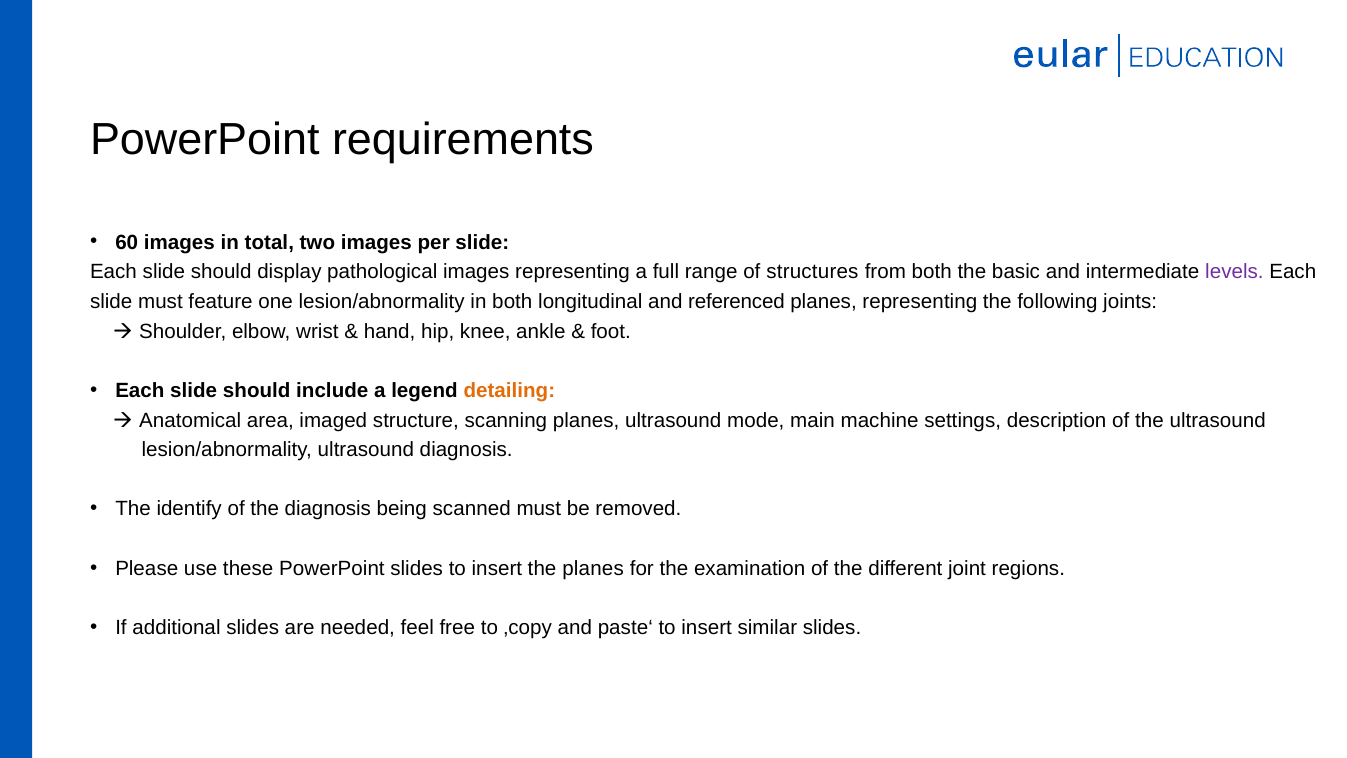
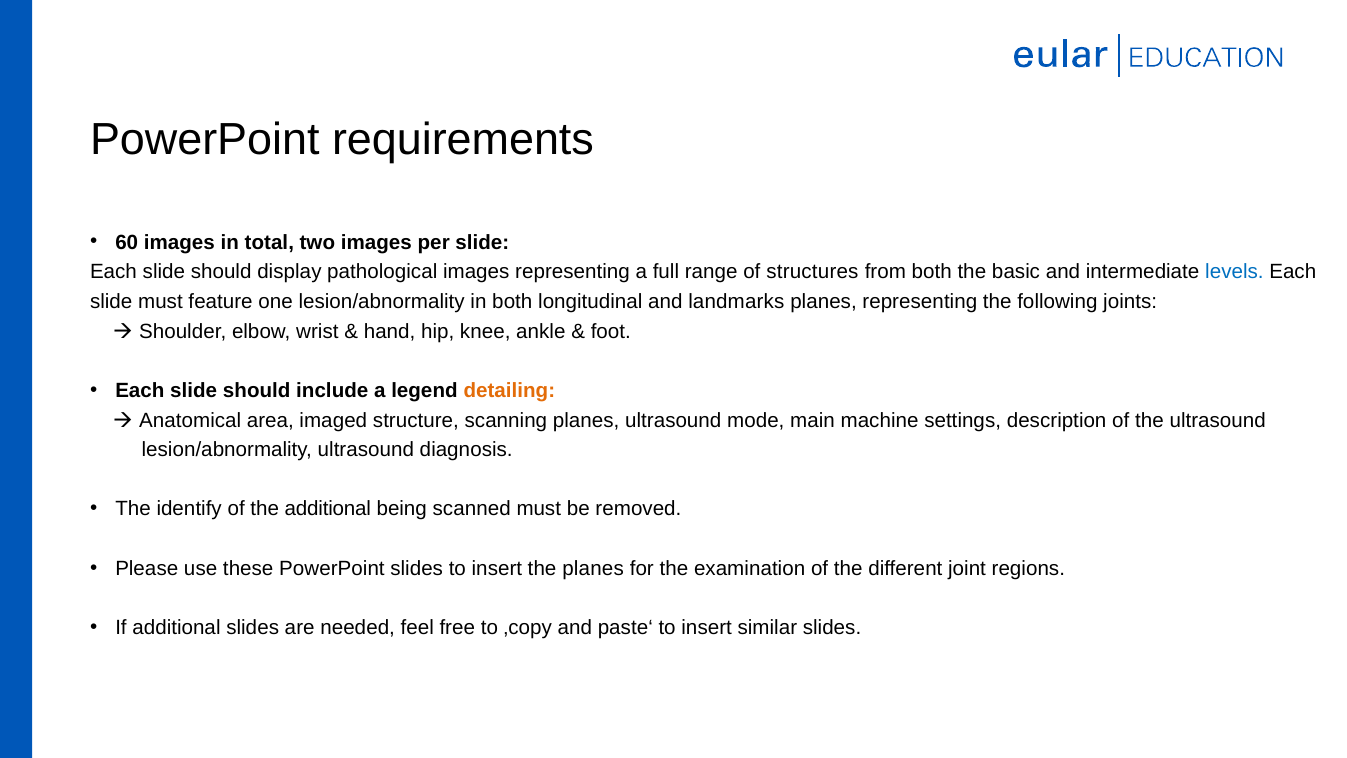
levels colour: purple -> blue (1234, 272)
referenced: referenced -> landmarks (736, 301)
the diagnosis: diagnosis -> additional (328, 509)
